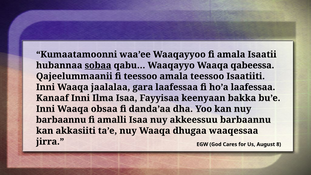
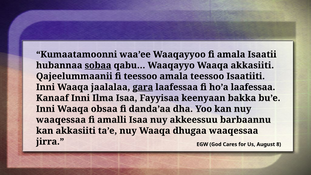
Waaqa qabeessa: qabeessa -> akkasiiti (252, 65)
gara underline: none -> present (143, 87)
barbaannu: barbaannu -> waaqessaa (61, 120)
